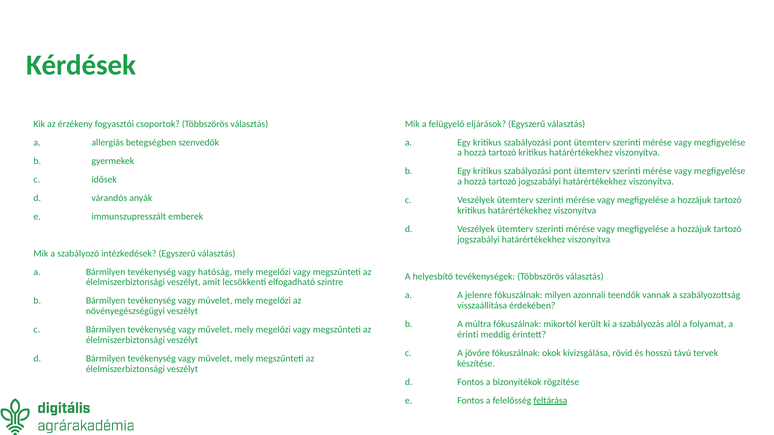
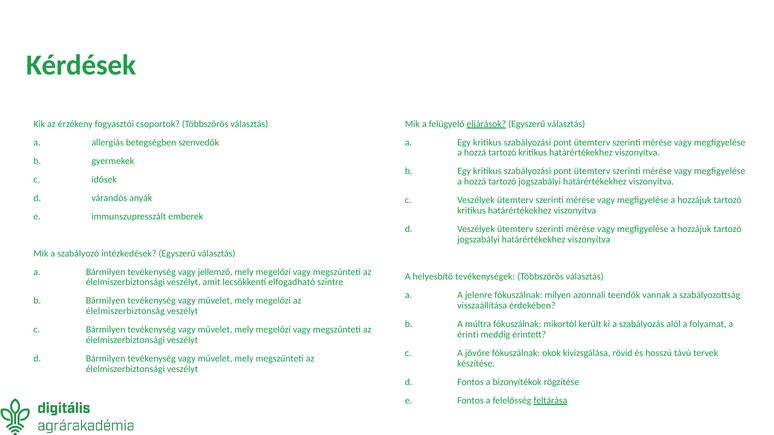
eljárások underline: none -> present (486, 124)
hatóság: hatóság -> jellemző (215, 272)
növényegészségügyi: növényegészségügyi -> élelmiszerbiztonság (125, 311)
